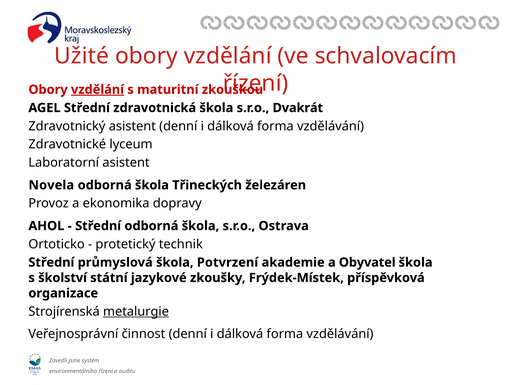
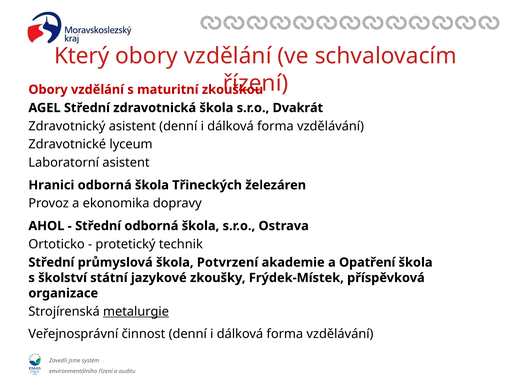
Užité: Užité -> Který (82, 56)
vzdělání underline: present -> none (97, 90)
Novela: Novela -> Hranici (51, 185)
Obyvatel: Obyvatel -> Opatření (367, 262)
